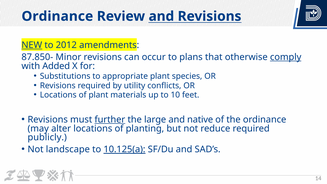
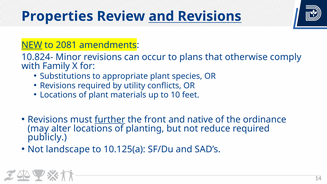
Ordinance: Ordinance -> Properties (57, 16)
2012: 2012 -> 2081 (66, 45)
87.850-: 87.850- -> 10.824- (37, 57)
comply underline: present -> none (286, 57)
Added: Added -> Family (56, 66)
large: large -> front (155, 119)
10.125(a underline: present -> none (124, 149)
